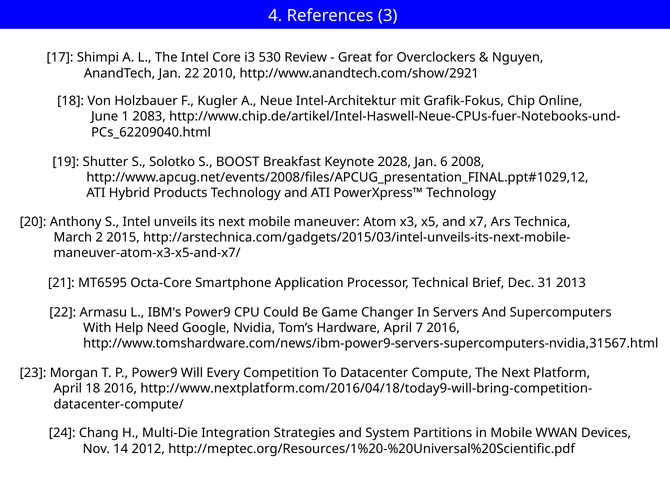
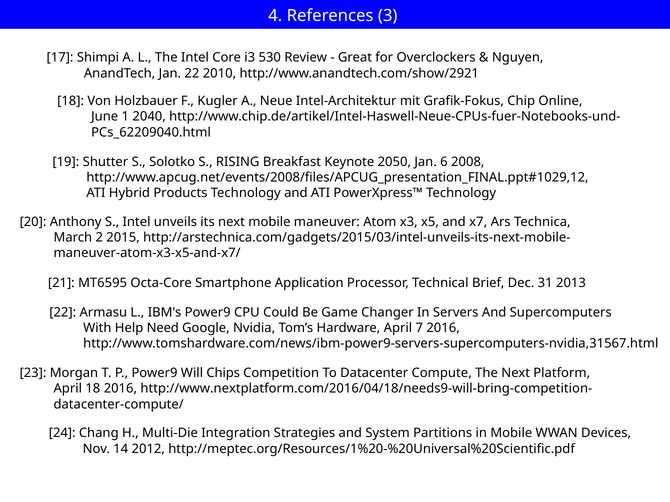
2083: 2083 -> 2040 (149, 117)
BOOST: BOOST -> RISING (238, 162)
2028: 2028 -> 2050 (394, 162)
Every: Every -> Chips (223, 373)
http://www.nextplatform.com/2016/04/18/today9-will-bring-competition-: http://www.nextplatform.com/2016/04/18/today9-will-bring-competition- -> http://www.nextplatform.com/2016/04/18/needs9-will-bring-competition- (366, 389)
